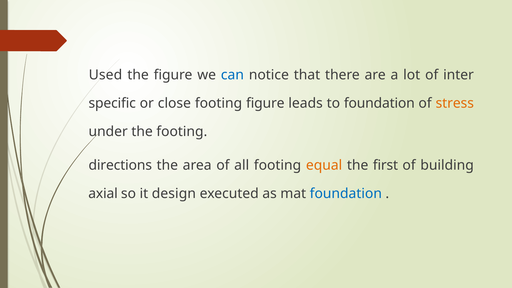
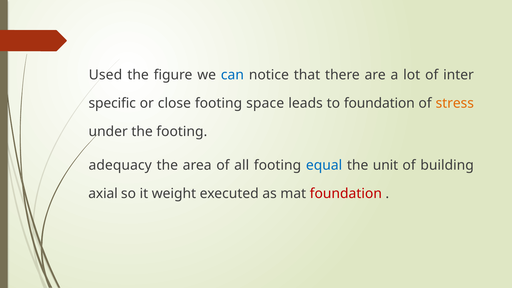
footing figure: figure -> space (265, 103)
directions: directions -> adequacy (120, 165)
equal colour: orange -> blue (324, 165)
first: first -> unit (385, 165)
design: design -> weight (174, 194)
foundation colour: blue -> red (346, 194)
